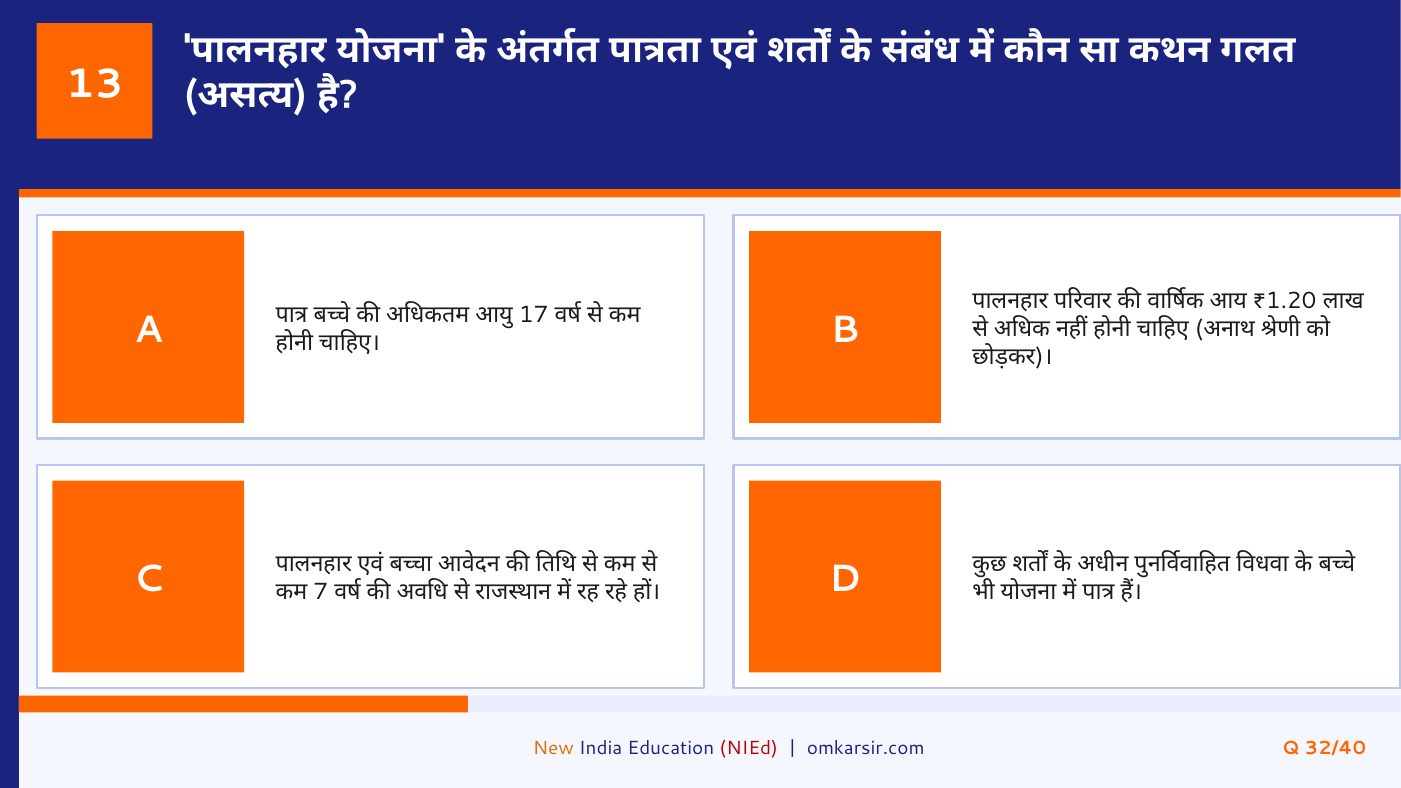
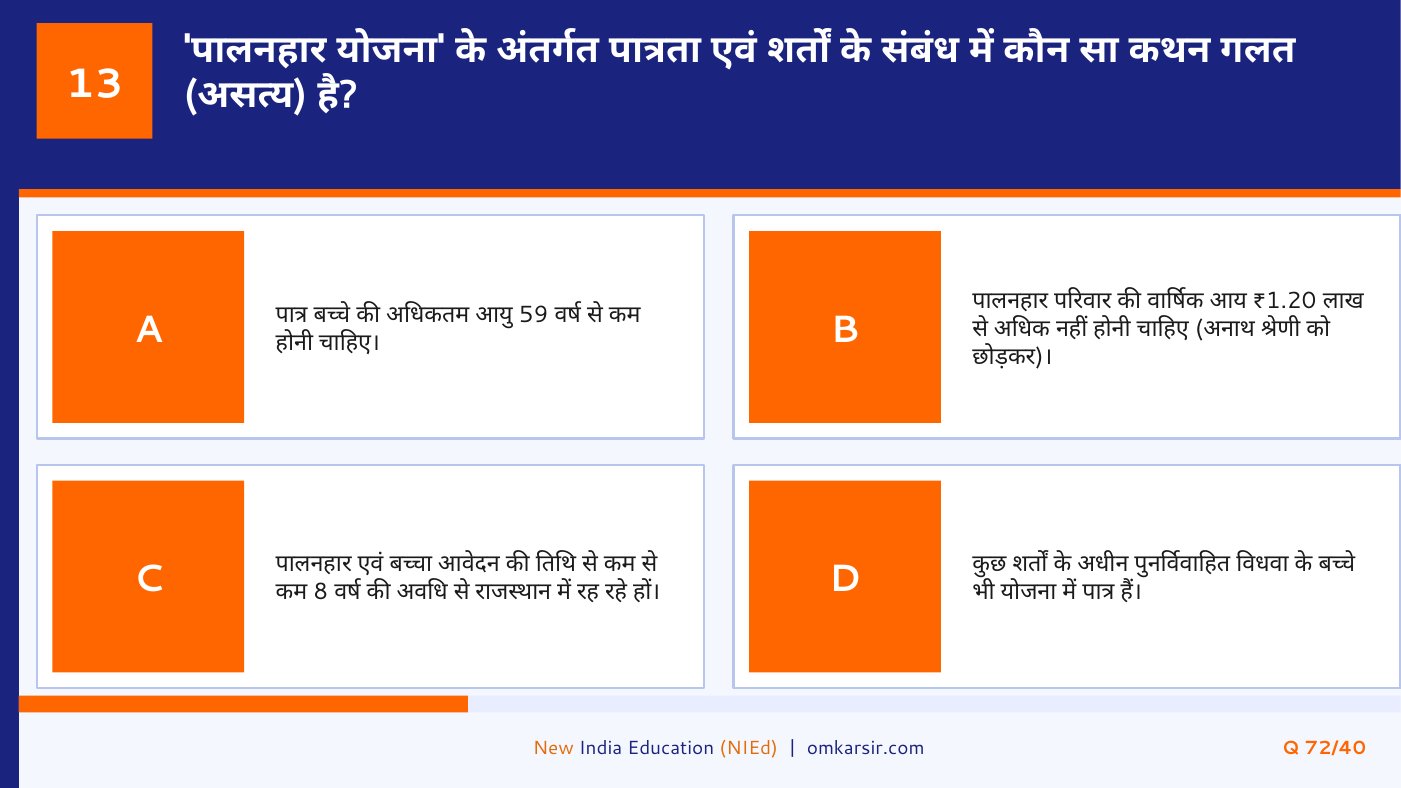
17: 17 -> 59 (534, 315)
7: 7 -> 8 (321, 592)
NIEd colour: red -> orange (749, 748)
32/40: 32/40 -> 72/40 (1335, 748)
